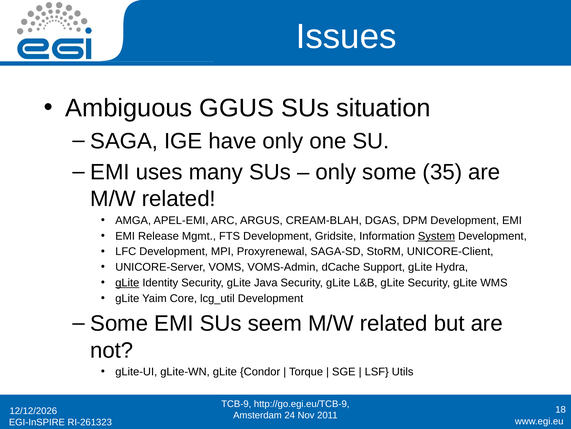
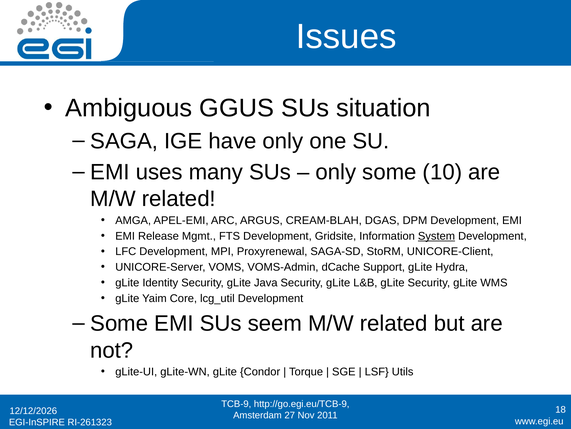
35: 35 -> 10 (442, 172)
gLite underline: present -> none (127, 282)
24: 24 -> 27 (290, 415)
